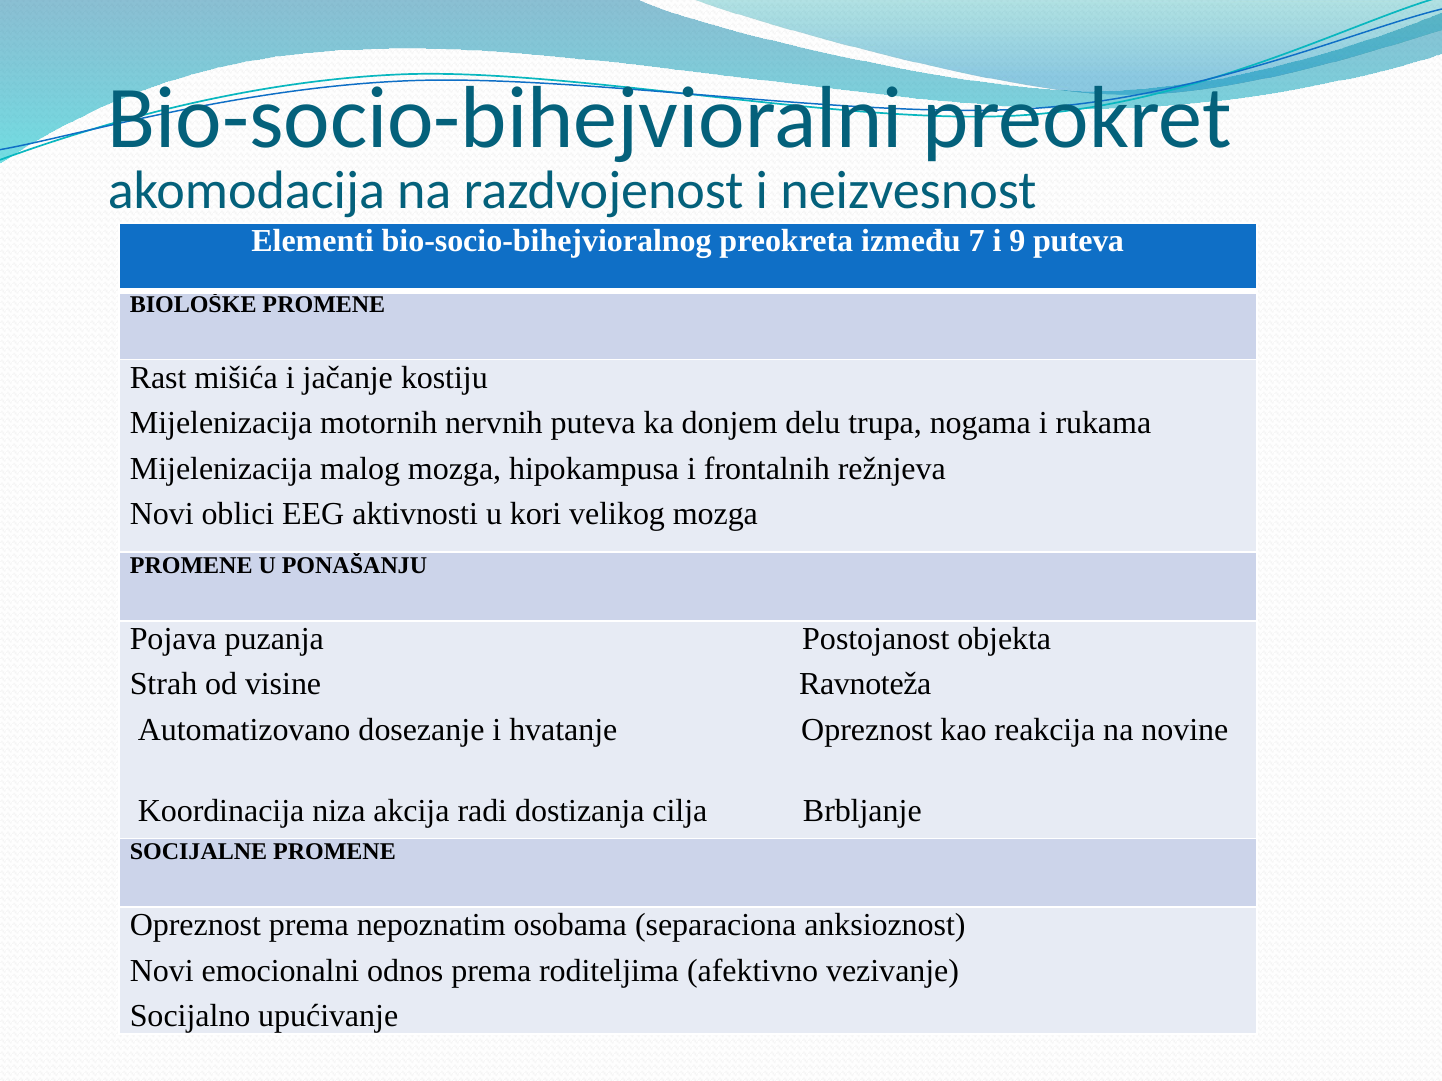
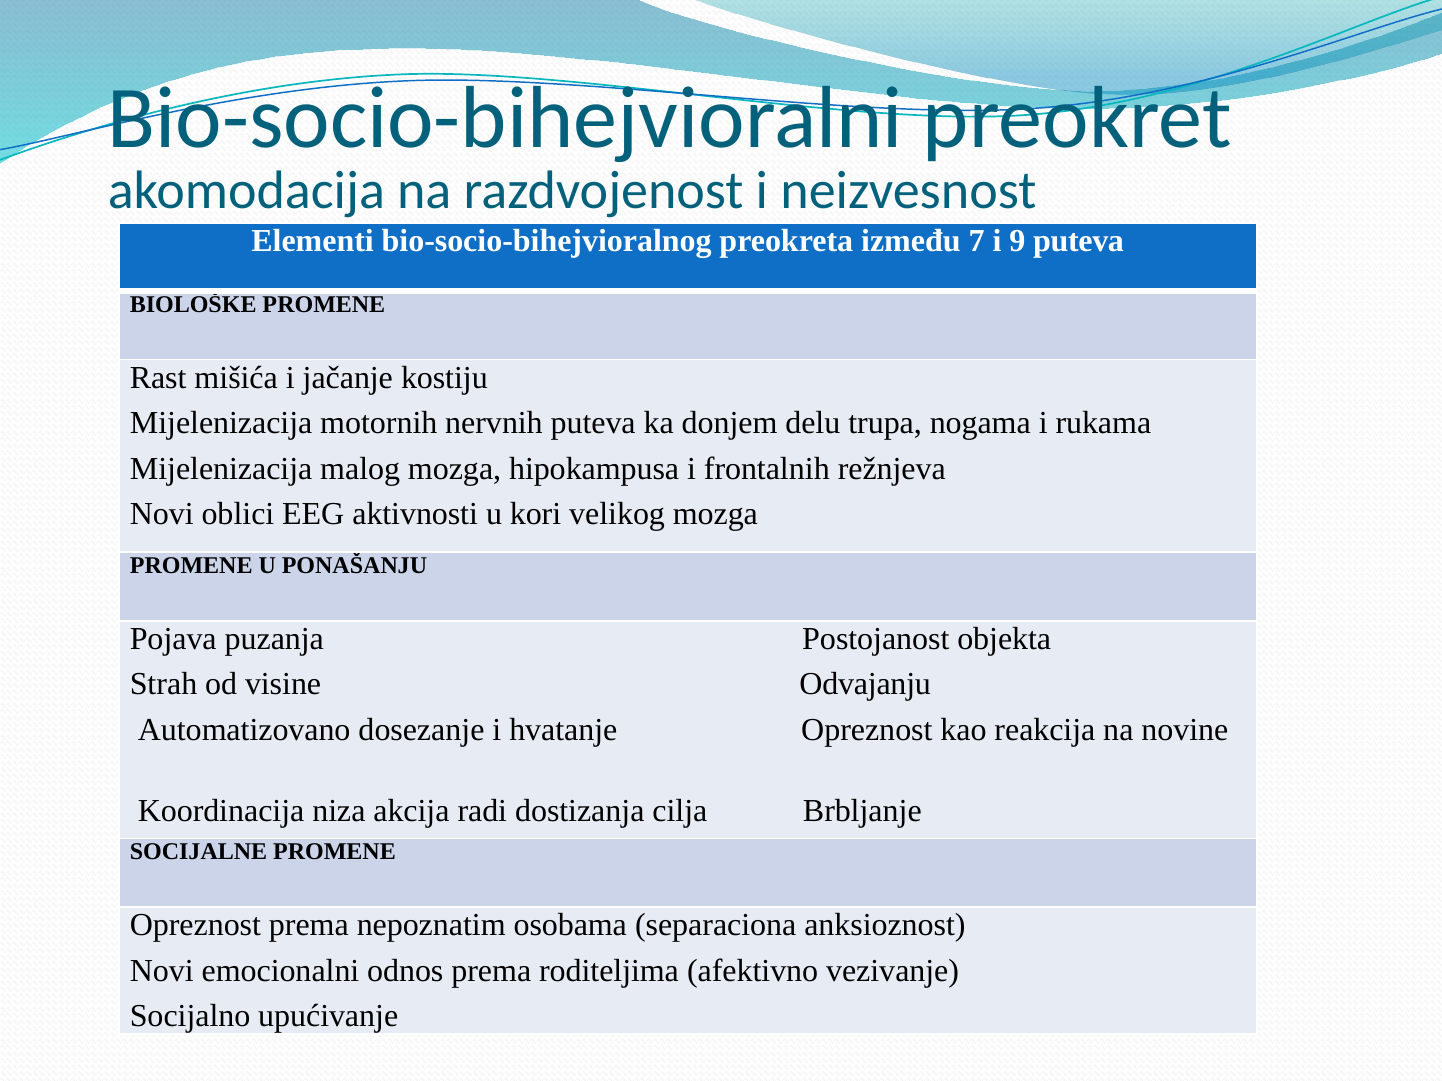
Ravnoteža: Ravnoteža -> Odvajanju (865, 685)
